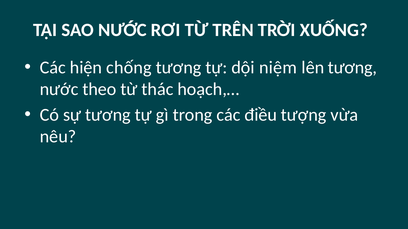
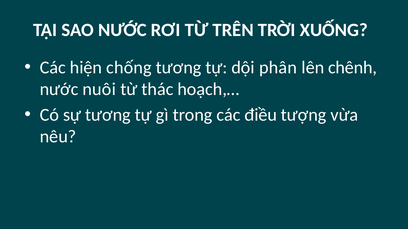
niệm: niệm -> phân (278, 68)
lên tương: tương -> chênh (352, 68)
theo: theo -> nuôi (99, 90)
